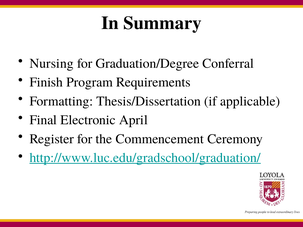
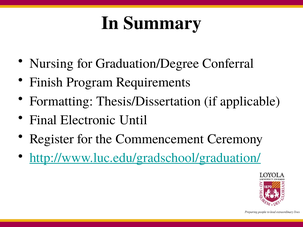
April: April -> Until (133, 120)
